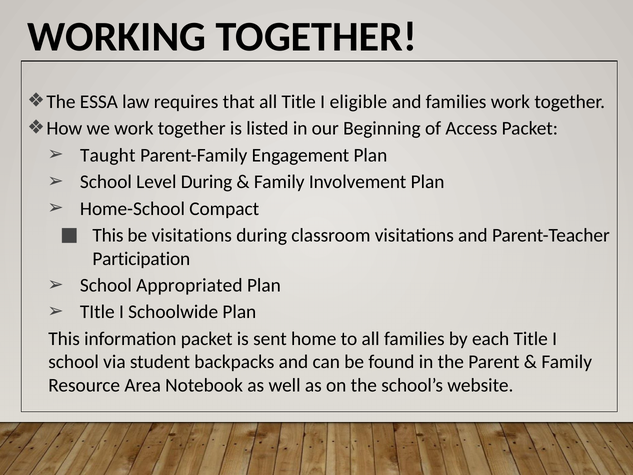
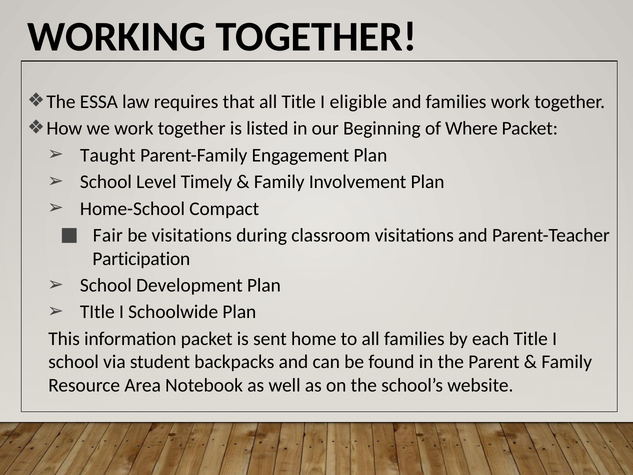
Access: Access -> Where (471, 128)
Level During: During -> Timely (206, 182)
This: This -> Fair (108, 235)
Appropriated: Appropriated -> Development (189, 285)
